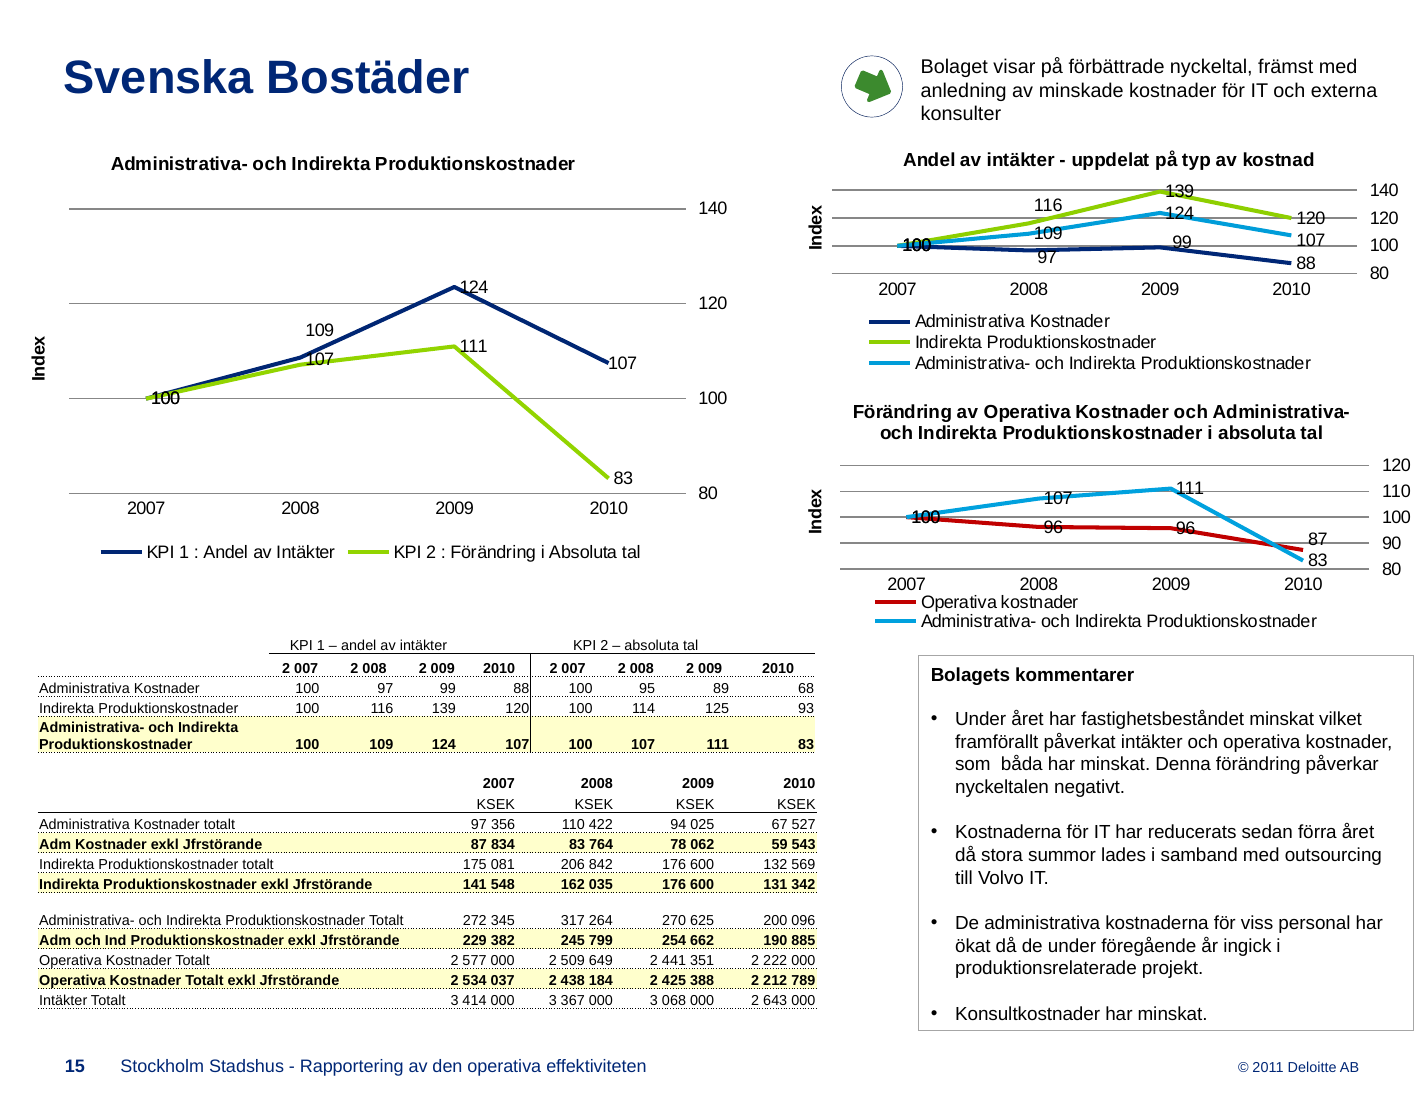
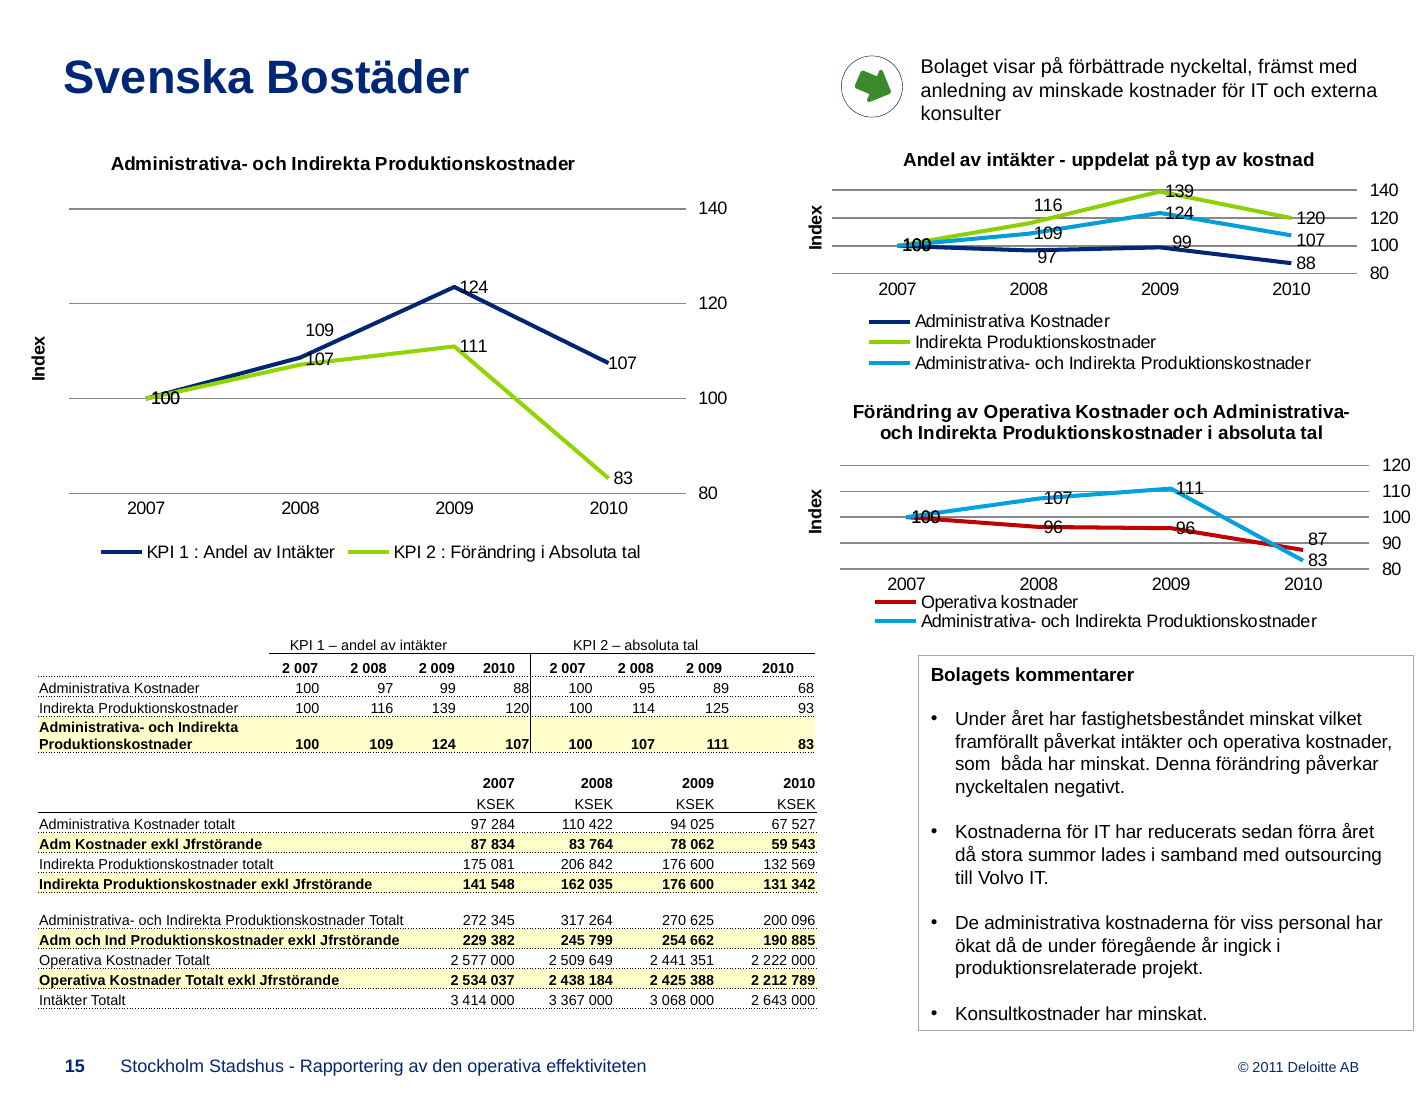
356: 356 -> 284 (503, 825)
